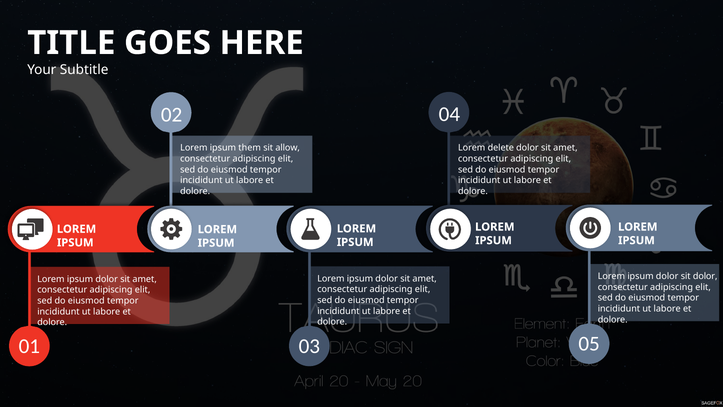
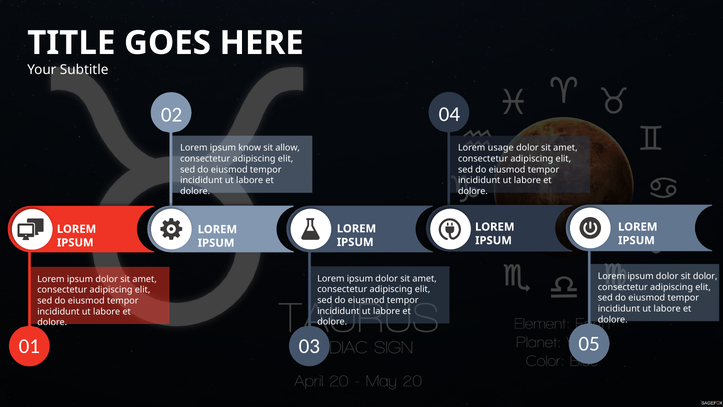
them: them -> know (250, 148)
delete: delete -> usage (501, 148)
